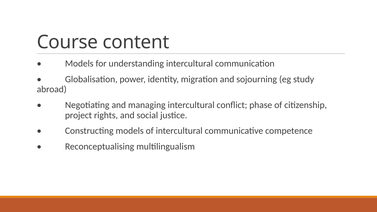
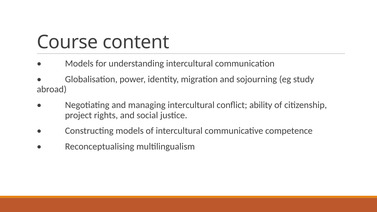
phase: phase -> ability (261, 105)
